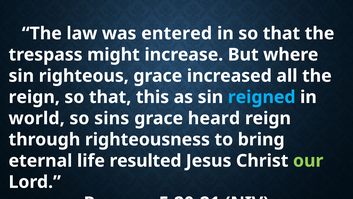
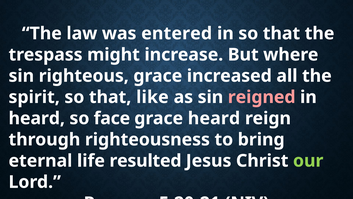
reign: reign -> spirit (34, 97)
this: this -> like (152, 97)
reigned colour: light blue -> pink (262, 97)
world: world -> heard (37, 118)
sins: sins -> face (112, 118)
